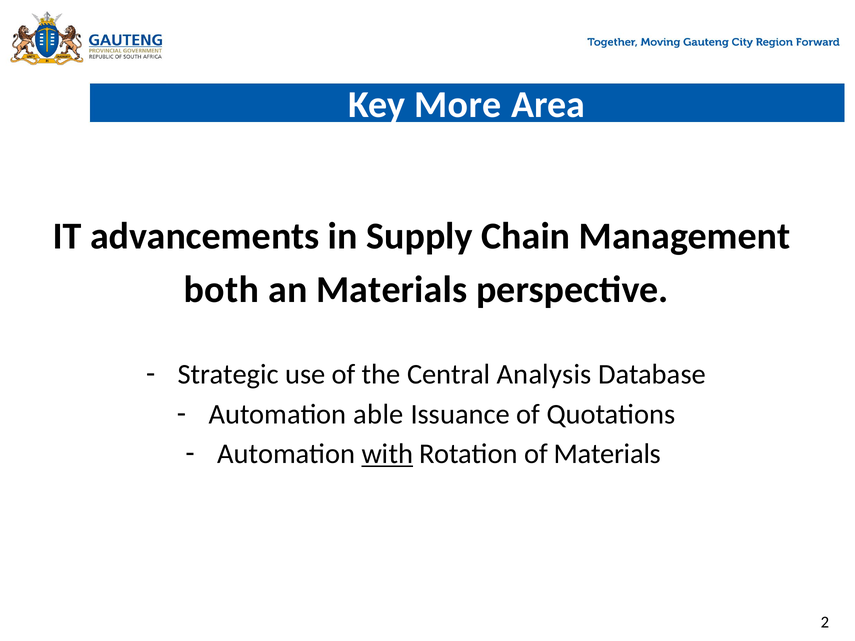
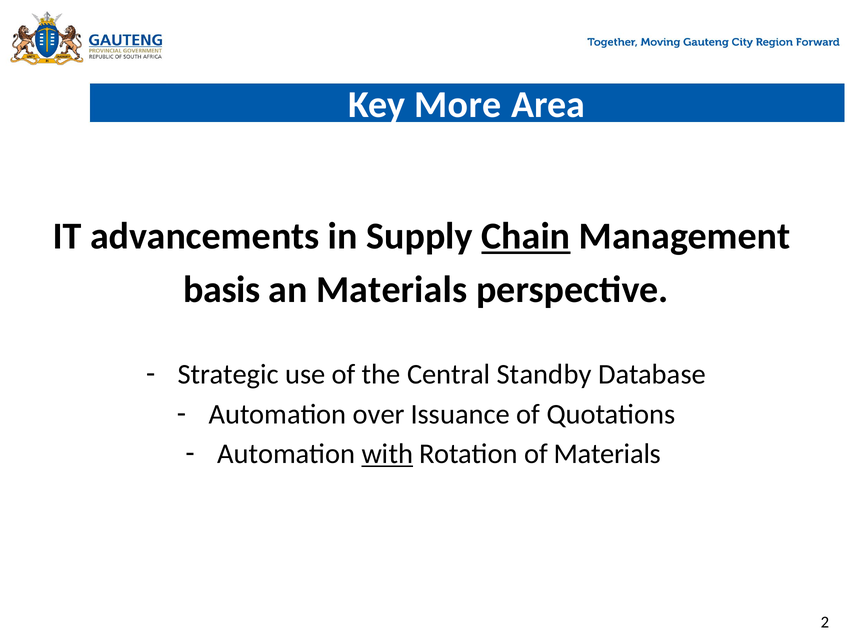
Chain underline: none -> present (526, 236)
both: both -> basis (222, 290)
Analysis: Analysis -> Standby (544, 374)
able: able -> over (379, 414)
